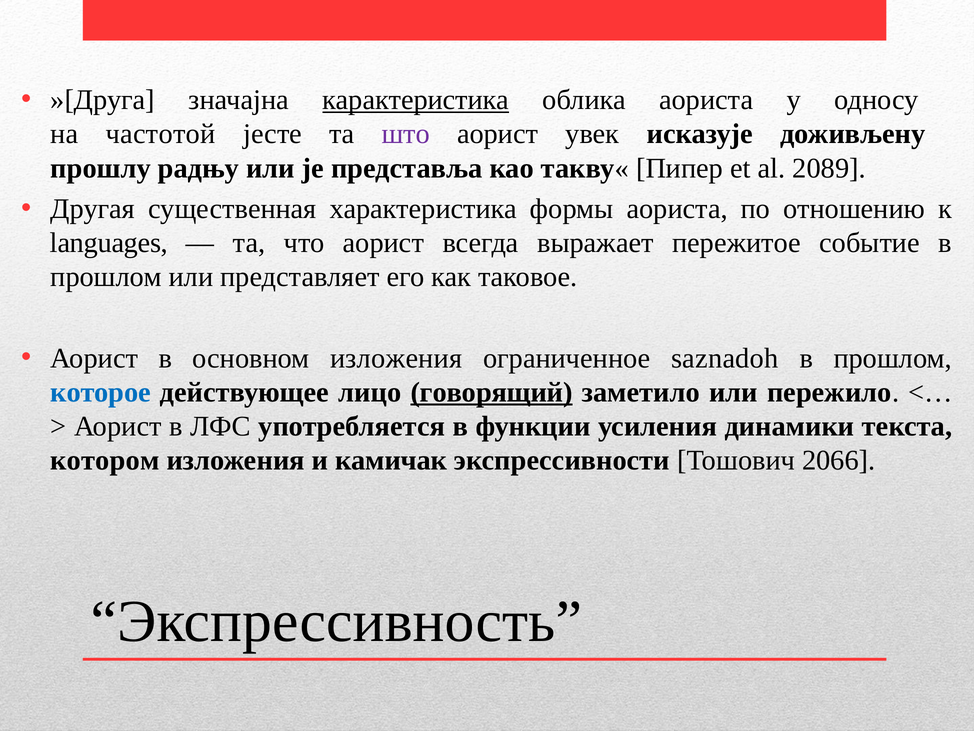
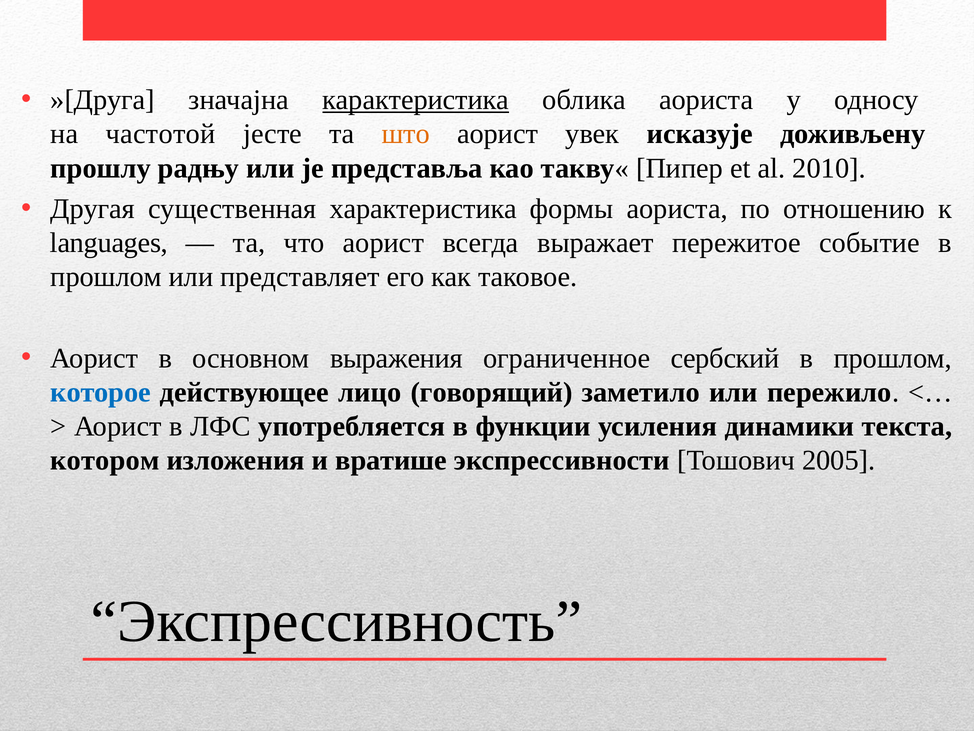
што colour: purple -> orange (406, 134)
2089: 2089 -> 2010 (829, 168)
основном изложения: изложения -> выражения (396, 358)
saznadoh: saznadoh -> сербский (725, 358)
говорящий underline: present -> none (492, 392)
камичак: камичак -> вратише (391, 460)
2066: 2066 -> 2005 (839, 460)
